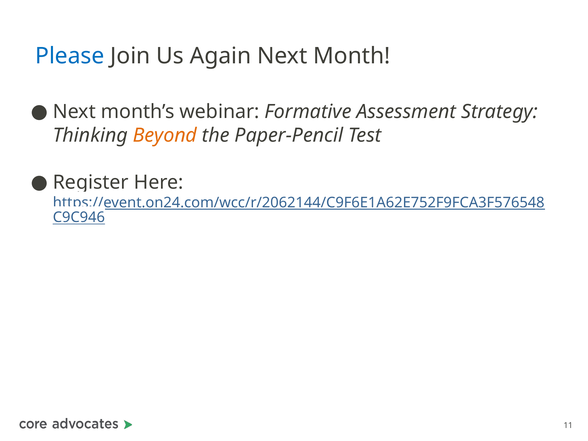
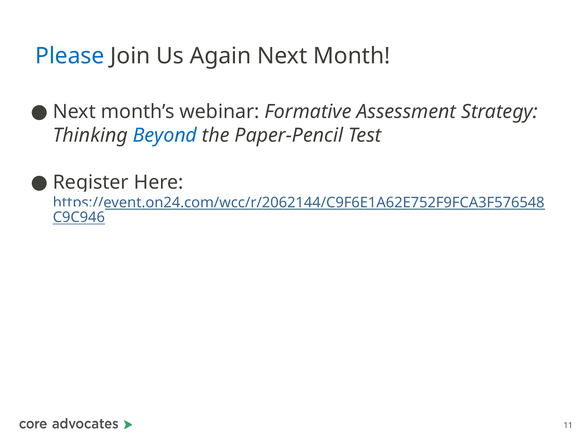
Beyond colour: orange -> blue (165, 135)
